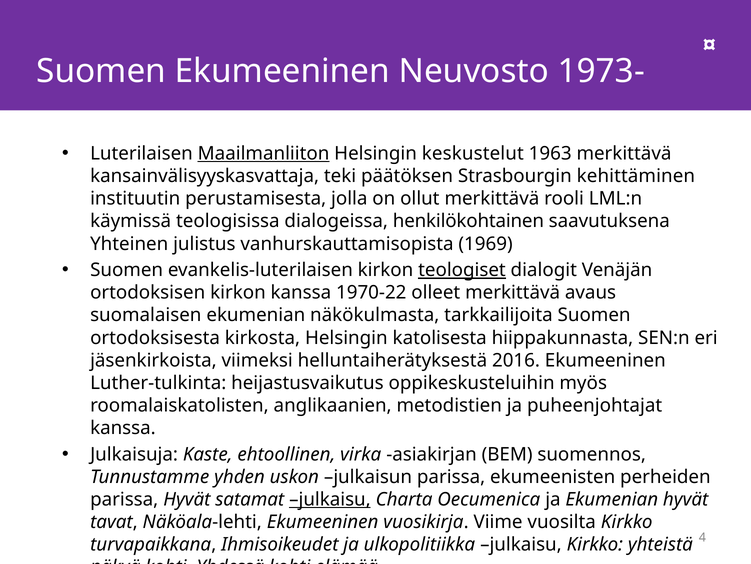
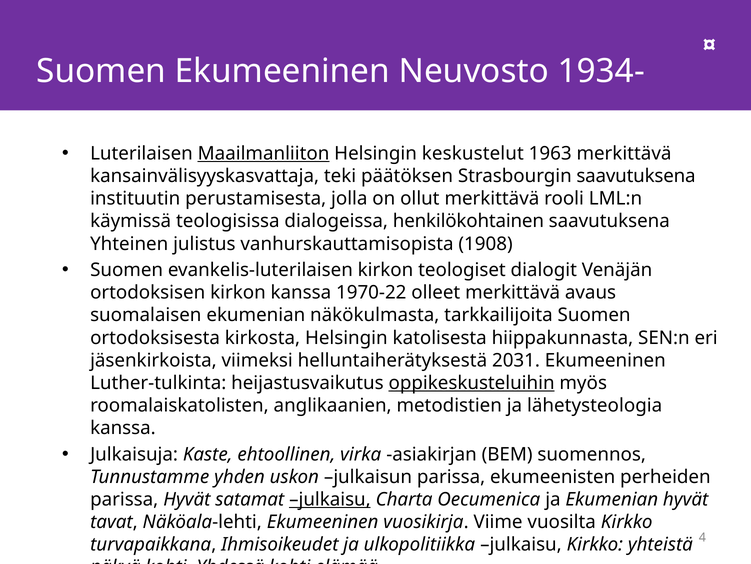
1973-: 1973- -> 1934- (601, 71)
Strasbourgin kehittäminen: kehittäminen -> saavutuksena (636, 176)
1969: 1969 -> 1908 (486, 243)
teologiset underline: present -> none (462, 270)
2016: 2016 -> 2031 (516, 360)
oppikeskusteluihin underline: none -> present (472, 382)
puheenjohtajat: puheenjohtajat -> lähetysteologia (595, 405)
